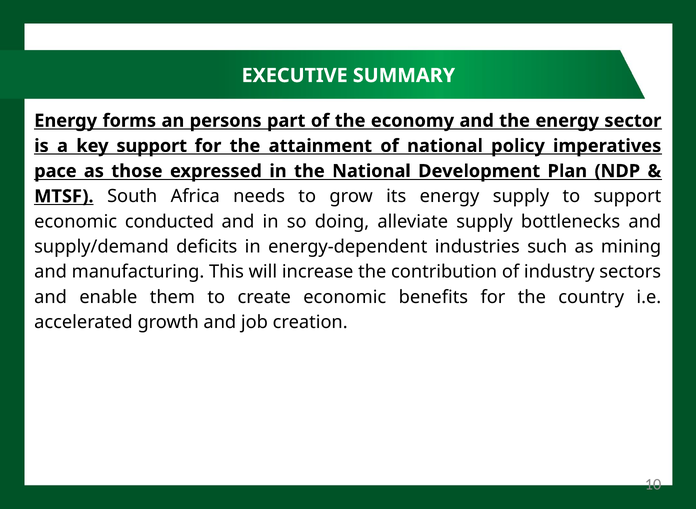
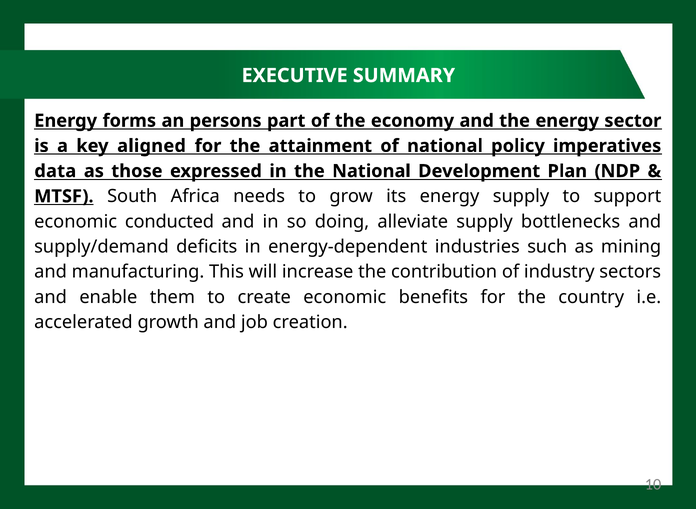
key support: support -> aligned (152, 146)
pace: pace -> data (55, 171)
